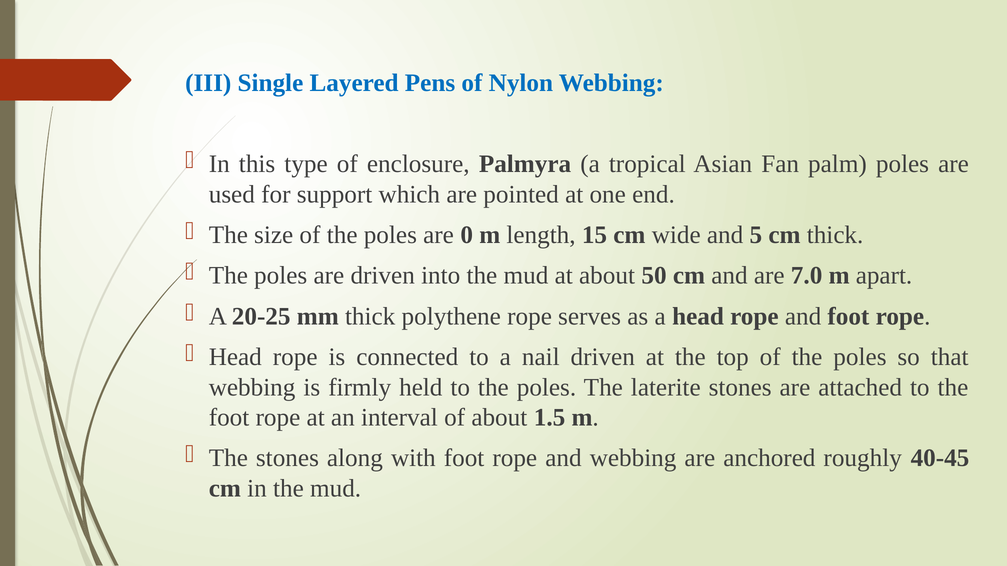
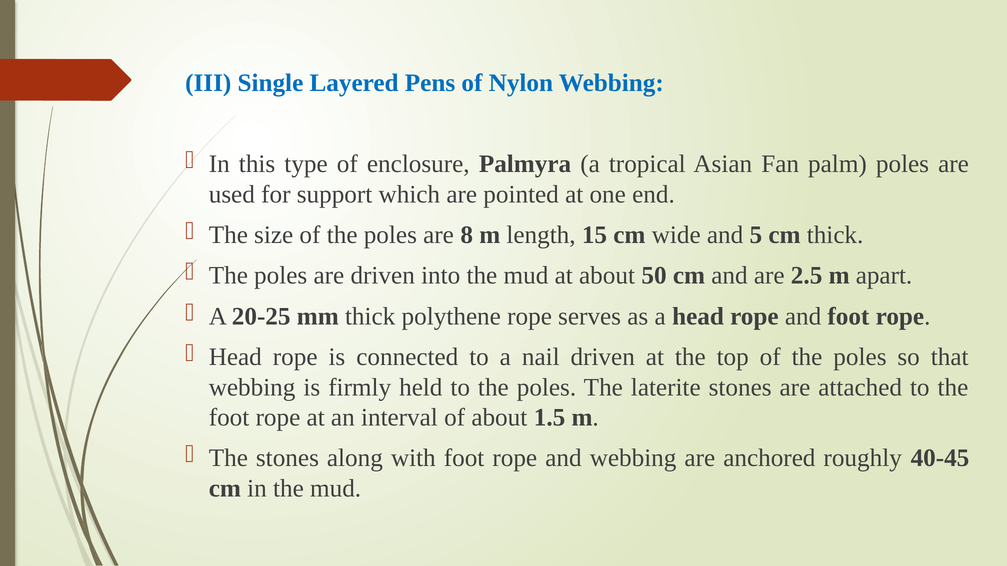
0: 0 -> 8 (467, 235)
7.0: 7.0 -> 2.5 (807, 276)
